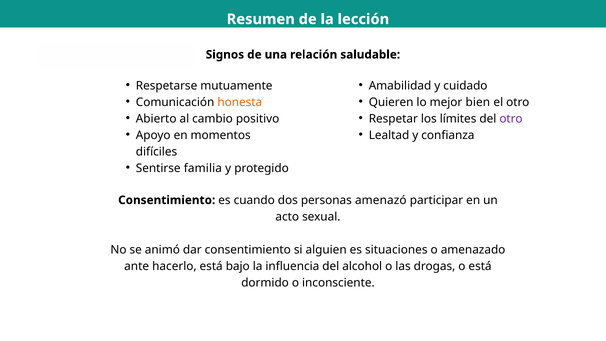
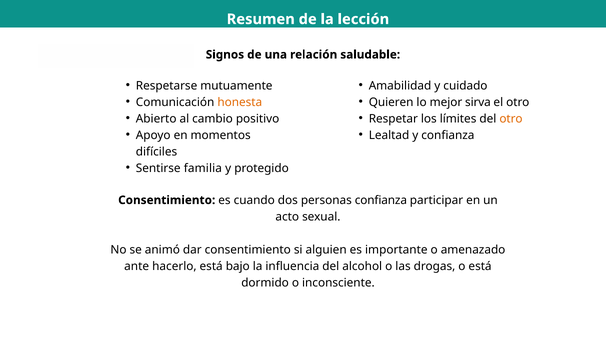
bien: bien -> sirva (478, 102)
otro colour: purple -> orange (511, 119)
personas amenazó: amenazó -> confianza (381, 200)
situaciones: situaciones -> importante (396, 250)
